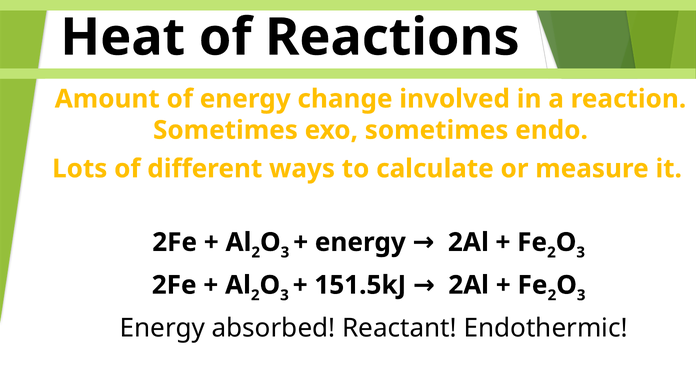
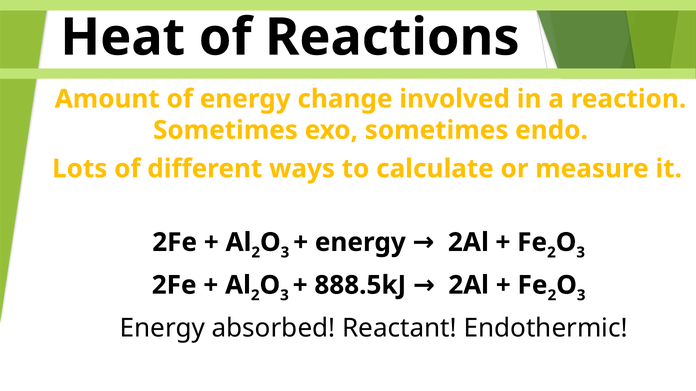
151.5kJ: 151.5kJ -> 888.5kJ (360, 285)
